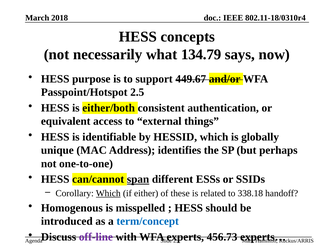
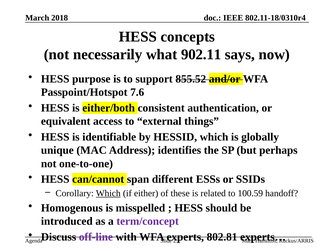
134.79: 134.79 -> 902.11 (201, 54)
449.67: 449.67 -> 855.52 (191, 79)
2.5: 2.5 -> 7.6 (137, 92)
span underline: present -> none (138, 179)
338.18: 338.18 -> 100.59 (250, 193)
term/concept colour: blue -> purple (148, 221)
456.73: 456.73 -> 802.81 (222, 236)
